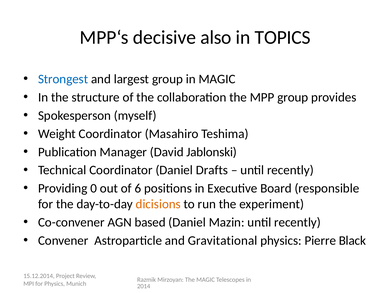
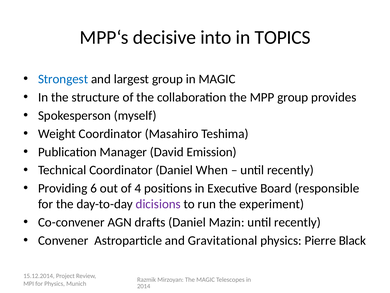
also: also -> into (216, 37)
Jablonski: Jablonski -> Emission (212, 152)
Drafts: Drafts -> When (212, 170)
0: 0 -> 6 (94, 188)
6: 6 -> 4 (138, 188)
dicisions colour: orange -> purple (158, 204)
based: based -> drafts (150, 222)
